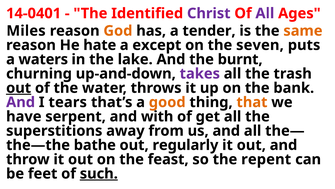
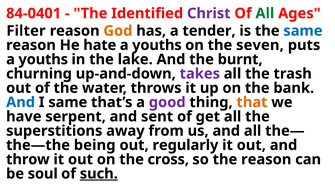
14-0401: 14-0401 -> 84-0401 (34, 13)
All colour: purple -> green (265, 13)
Miles: Miles -> Filter (26, 31)
same colour: orange -> blue (303, 31)
except: except -> youths (157, 45)
waters: waters -> youths (43, 59)
out underline: present -> none (19, 88)
And colour: purple -> blue (21, 102)
I tears: tears -> same (68, 102)
good colour: orange -> purple (167, 102)
with: with -> sent (157, 116)
bathe: bathe -> being (95, 145)
feast: feast -> cross (168, 159)
the repent: repent -> reason (266, 159)
feet: feet -> soul (43, 173)
